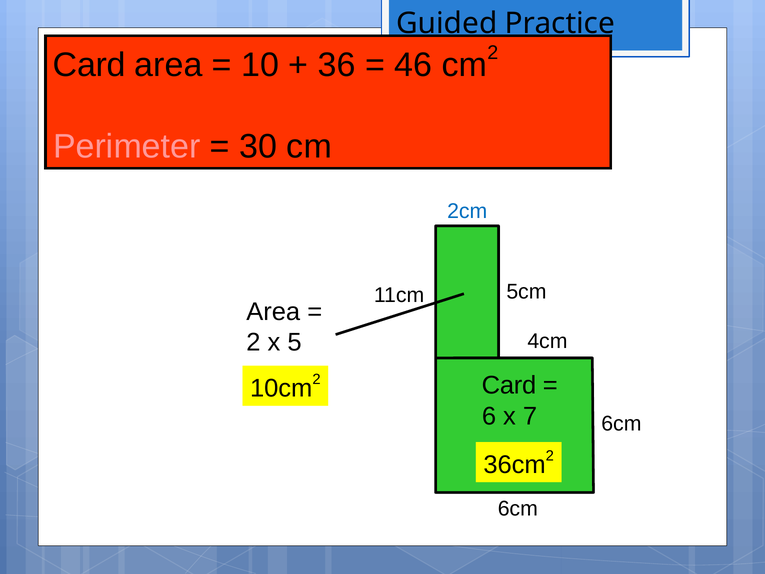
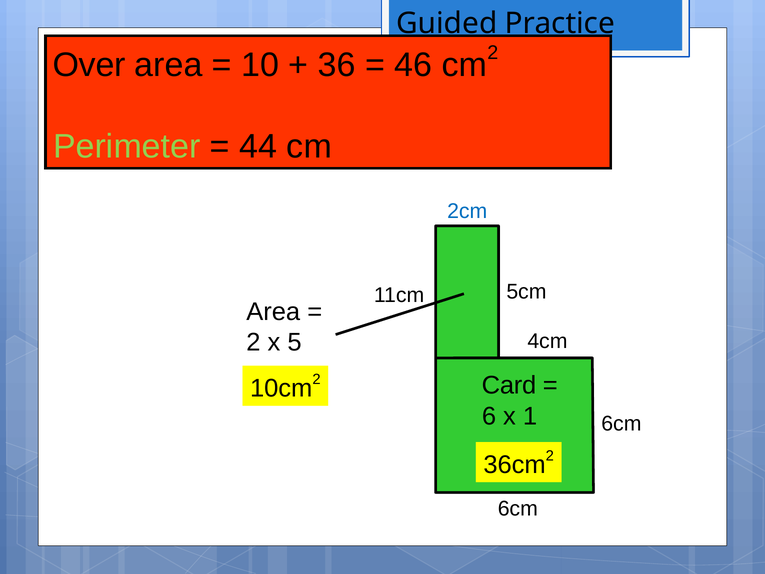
Card: Card -> Over (89, 65)
Perimeter colour: pink -> light green (127, 146)
30: 30 -> 44 (258, 146)
7: 7 -> 1 (530, 416)
